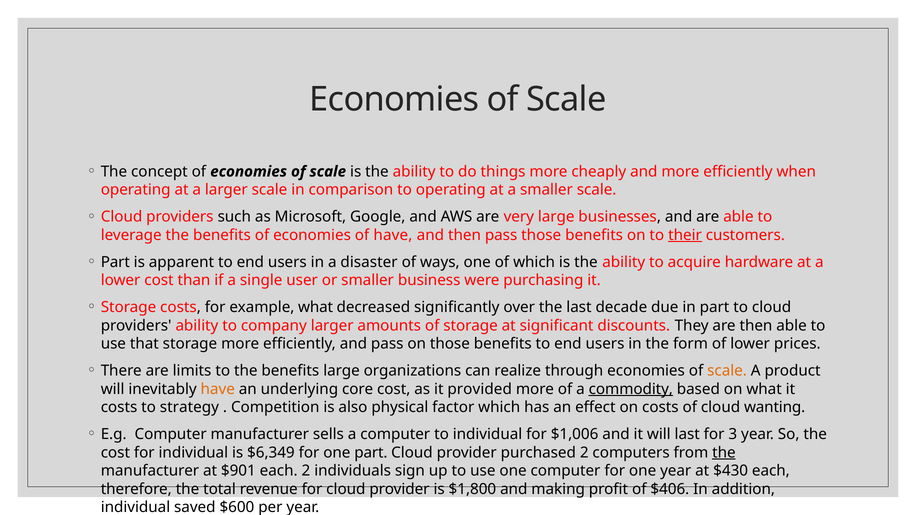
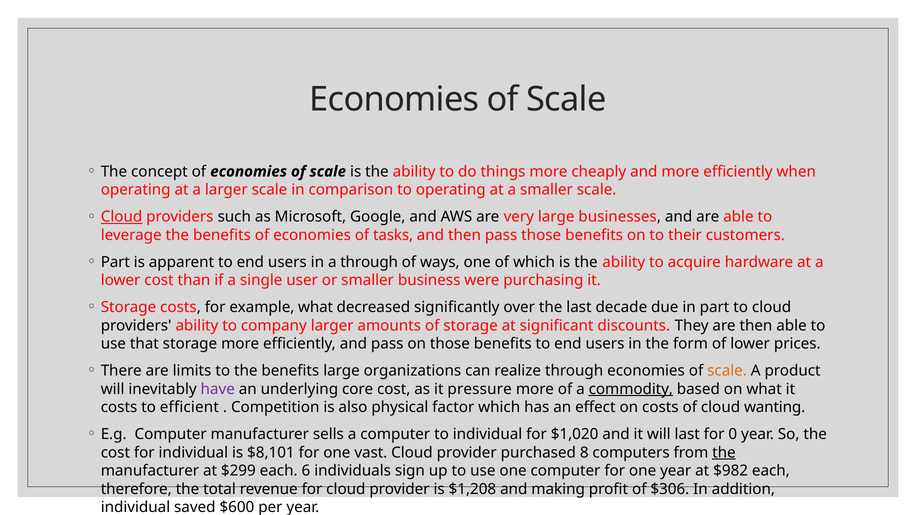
Cloud underline: none -> present (122, 217)
of have: have -> tasks (393, 235)
their underline: present -> none (685, 235)
a disaster: disaster -> through (369, 262)
have colour: orange -> purple (218, 389)
provided: provided -> pressure (480, 389)
strategy: strategy -> efficient (189, 407)
$1,006: $1,006 -> $1,020 (575, 434)
3: 3 -> 0 (733, 434)
$6,349: $6,349 -> $8,101 (271, 453)
one part: part -> vast (371, 453)
purchased 2: 2 -> 8 (584, 453)
$901: $901 -> $299 (238, 471)
each 2: 2 -> 6 (306, 471)
$430: $430 -> $982 (731, 471)
$1,800: $1,800 -> $1,208 (472, 489)
$406: $406 -> $306 (670, 489)
